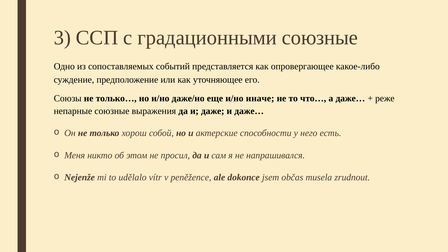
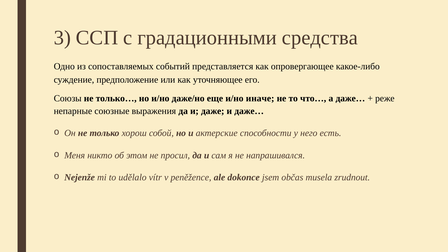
градационными союзные: союзные -> средства (320, 38)
